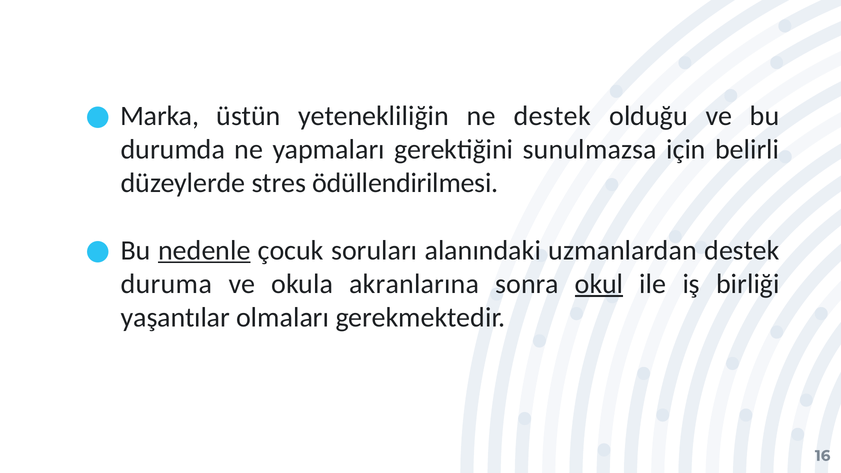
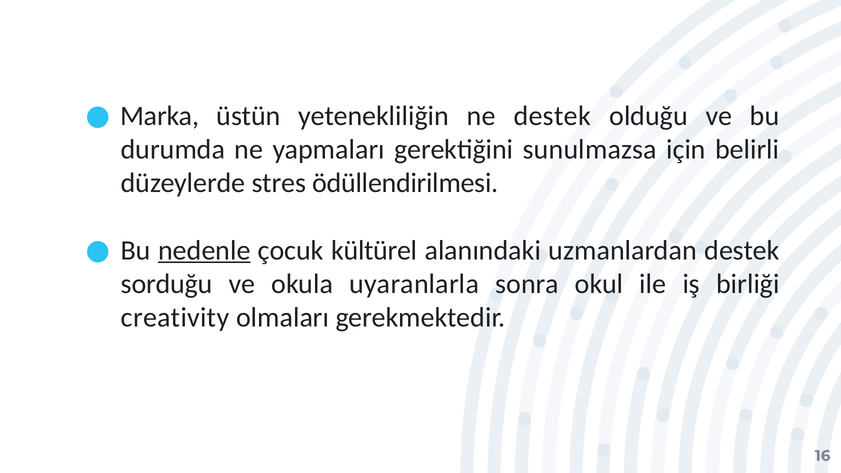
soruları: soruları -> kültürel (374, 250)
duruma: duruma -> sorduğu (167, 284)
akranlarına: akranlarına -> uyaranlarla (414, 284)
okul underline: present -> none (599, 284)
yaşantılar: yaşantılar -> creativity (175, 318)
